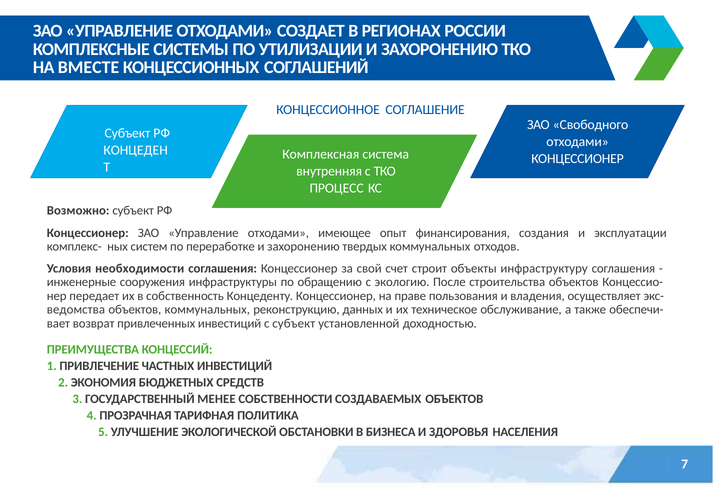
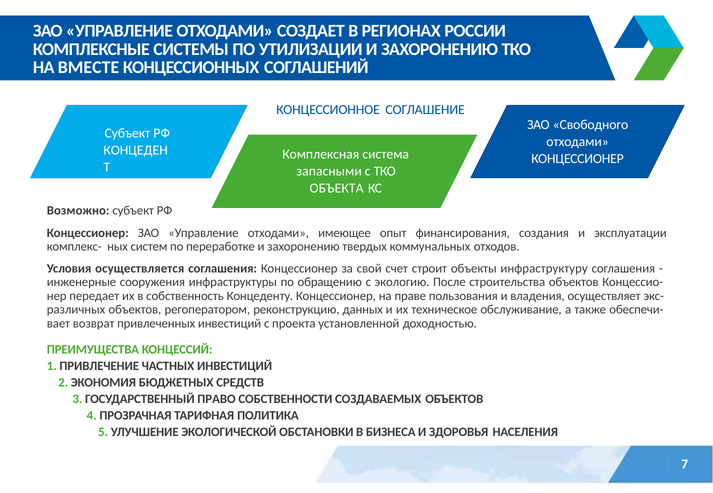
внутренняя: внутренняя -> запасными (329, 171)
ПРОЦЕСС: ПРОЦЕСС -> ОБЪЕКТА (337, 188)
необходимости: необходимости -> осуществляется (140, 268)
ведомства: ведомства -> различных (76, 309)
объектов коммунальных: коммунальных -> регоператором (207, 309)
с субъект: субъект -> проекта (294, 323)
МЕНЕЕ: МЕНЕЕ -> ПРАВО (216, 399)
